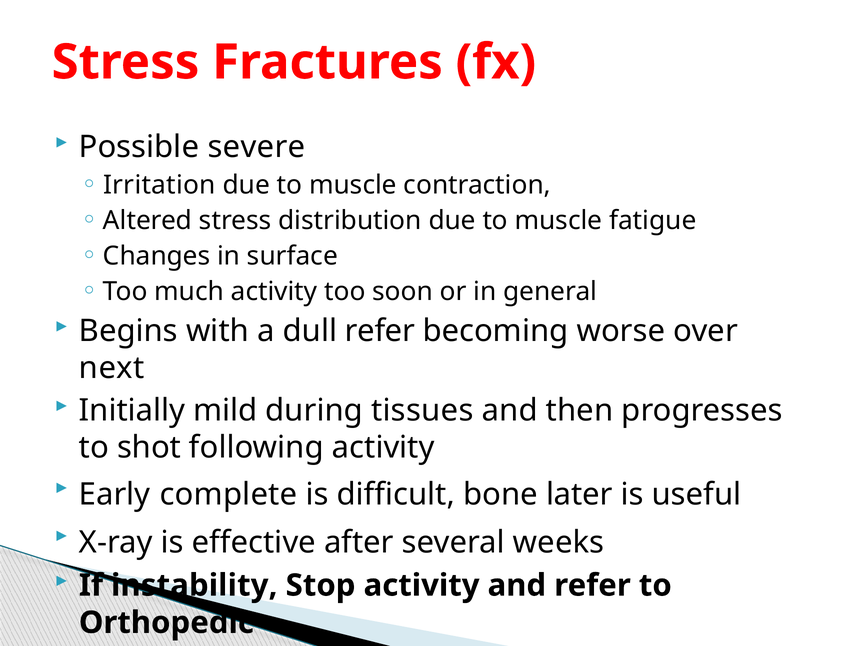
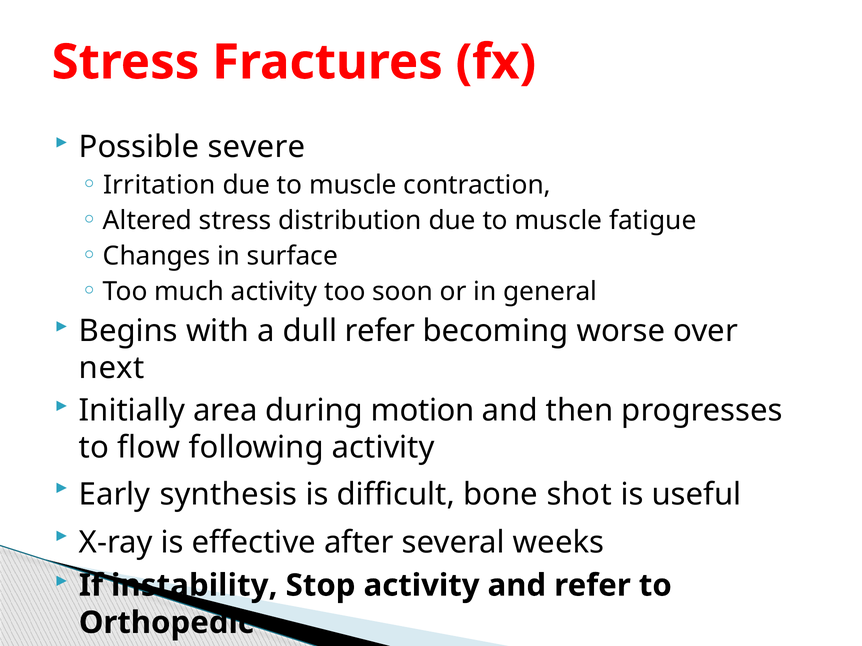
mild: mild -> area (225, 411)
tissues: tissues -> motion (423, 411)
shot: shot -> flow (149, 448)
complete: complete -> synthesis (229, 495)
later: later -> shot (579, 495)
